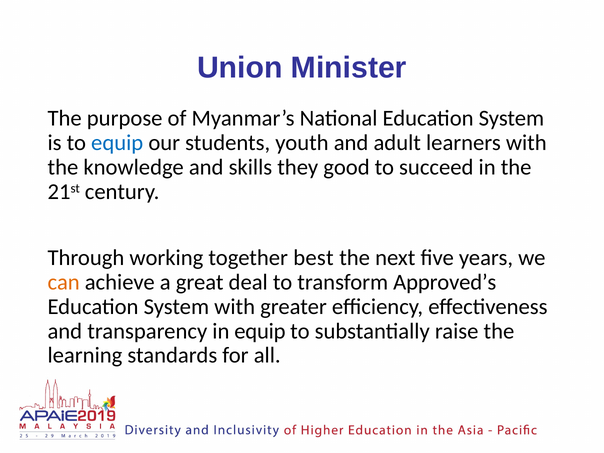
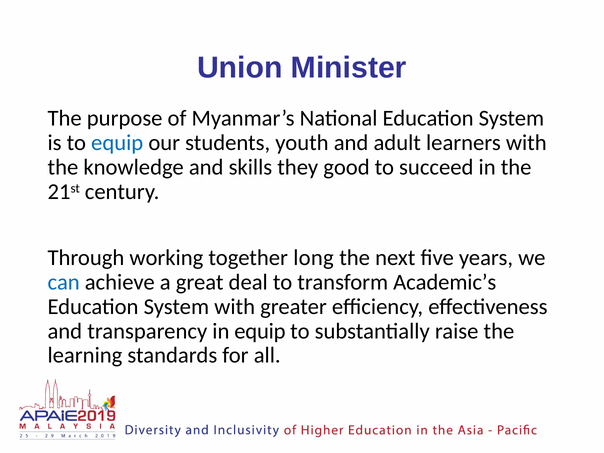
best: best -> long (313, 258)
can colour: orange -> blue (64, 282)
Approved’s: Approved’s -> Academic’s (445, 282)
